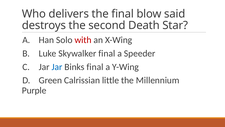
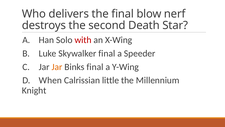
said: said -> nerf (175, 14)
Jar colour: blue -> orange (57, 67)
Green: Green -> When (50, 80)
Purple: Purple -> Knight (34, 90)
